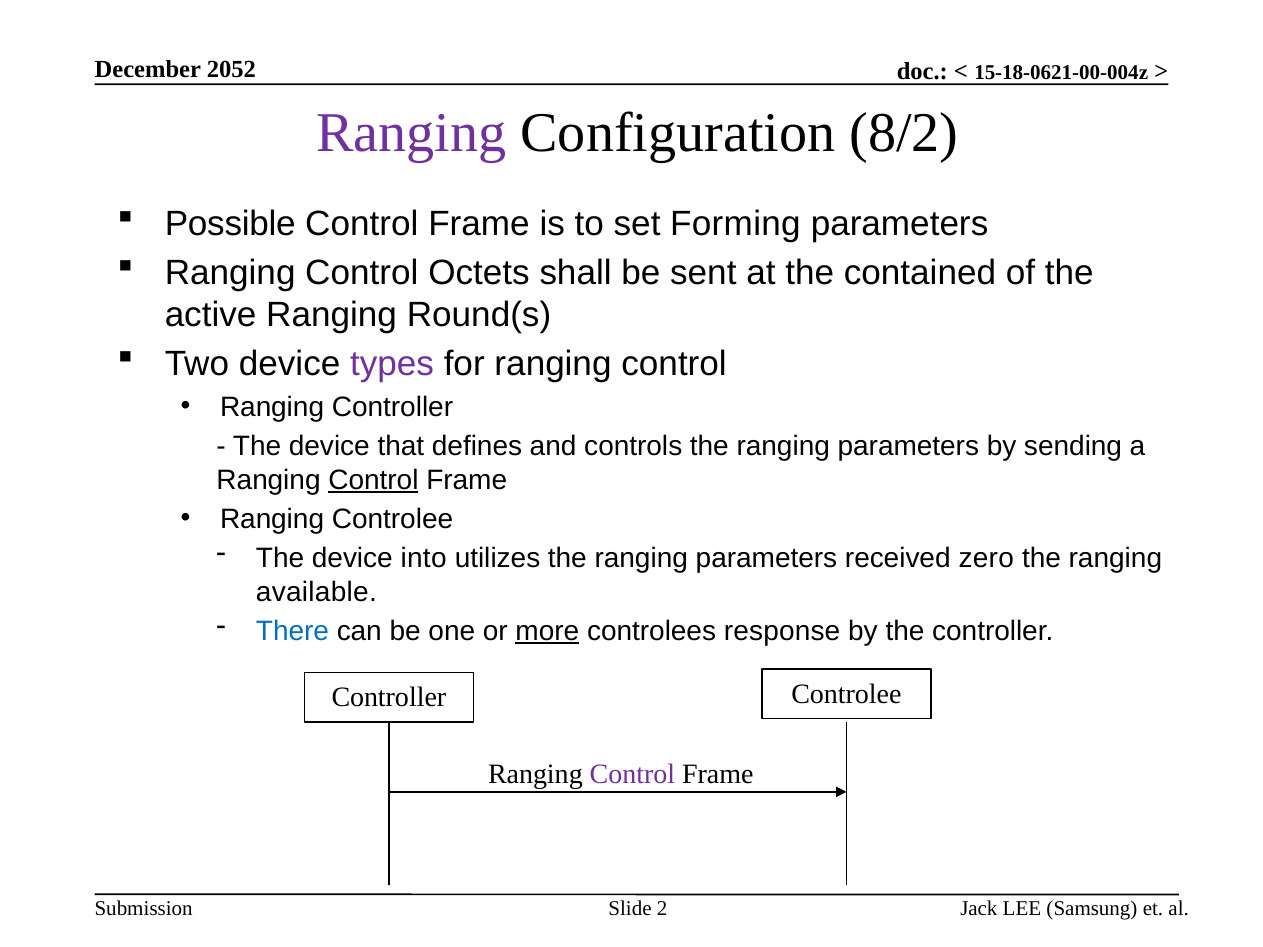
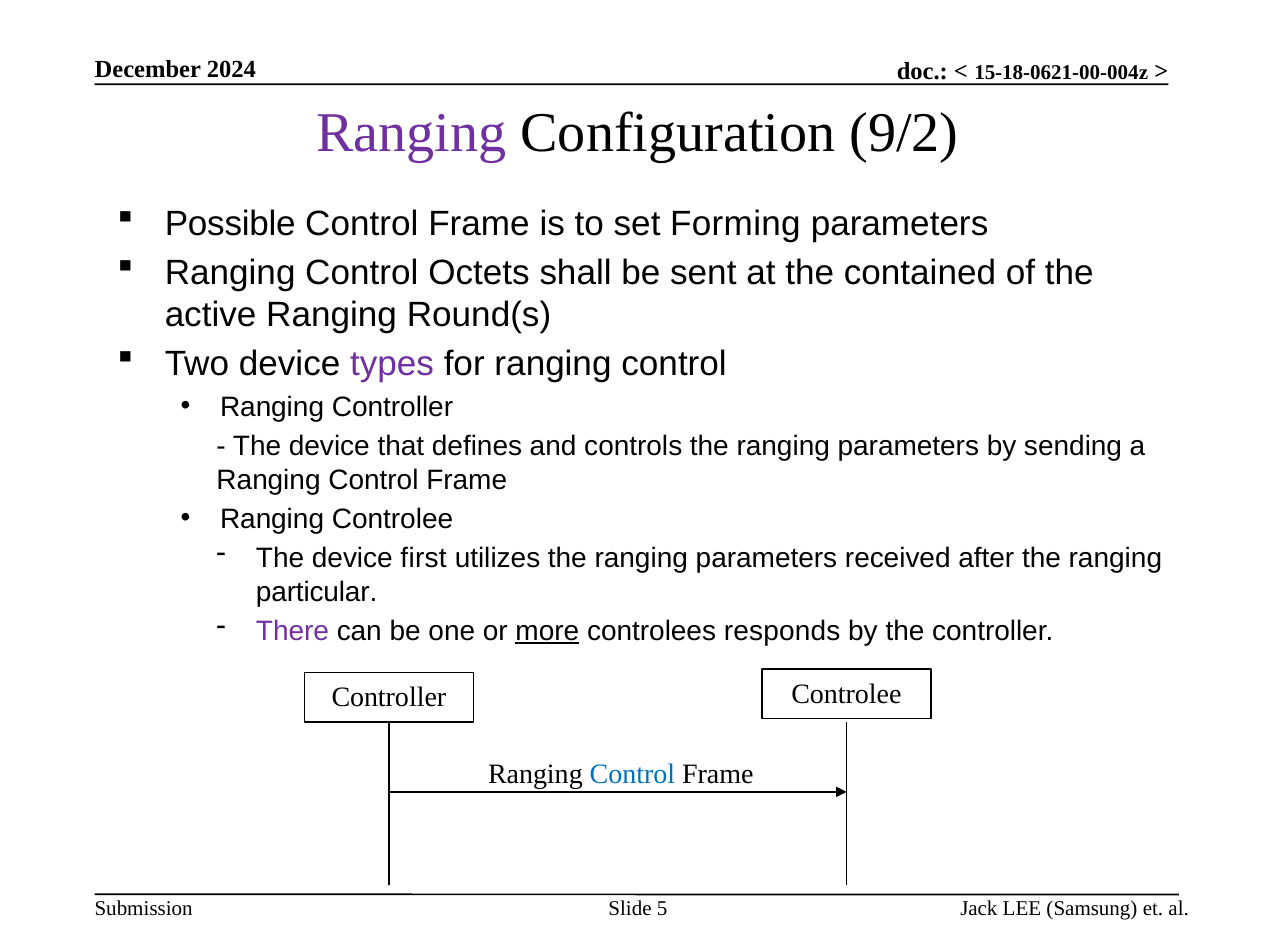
2052: 2052 -> 2024 (231, 69)
8/2: 8/2 -> 9/2 (904, 133)
Control underline: present -> none (373, 480)
into: into -> first (424, 558)
zero: zero -> after (986, 558)
available: available -> particular (317, 592)
There colour: blue -> purple (293, 631)
response: response -> responds (782, 631)
Control colour: purple -> blue (632, 775)
2: 2 -> 5 (662, 909)
